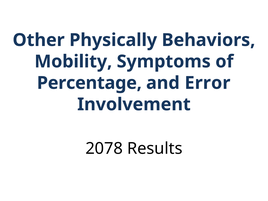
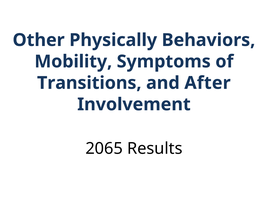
Percentage: Percentage -> Transitions (89, 83)
Error: Error -> After (208, 83)
2078: 2078 -> 2065 (104, 149)
